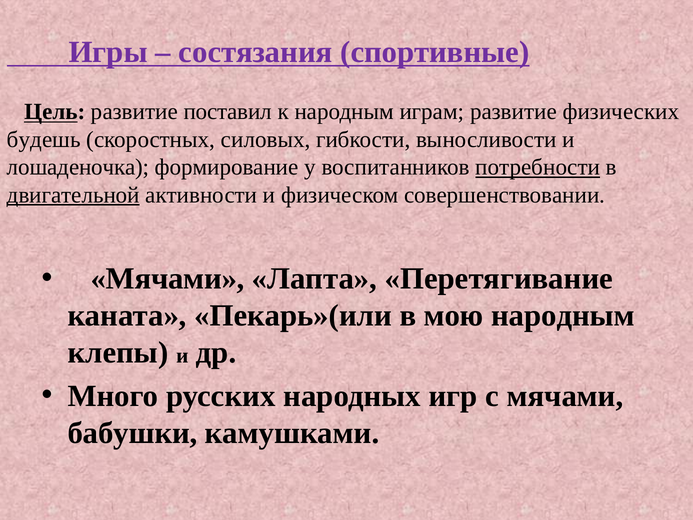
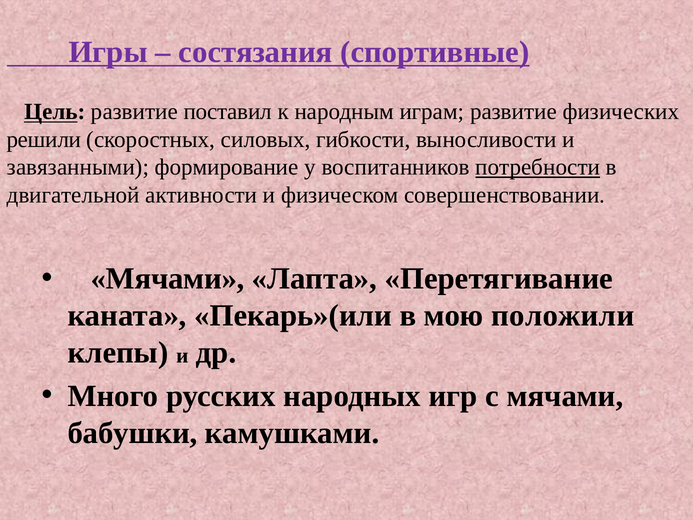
будешь: будешь -> решили (44, 139)
лошаденочка: лошаденочка -> завязанными (78, 167)
двигательной underline: present -> none (73, 195)
мою народным: народным -> положили (563, 316)
